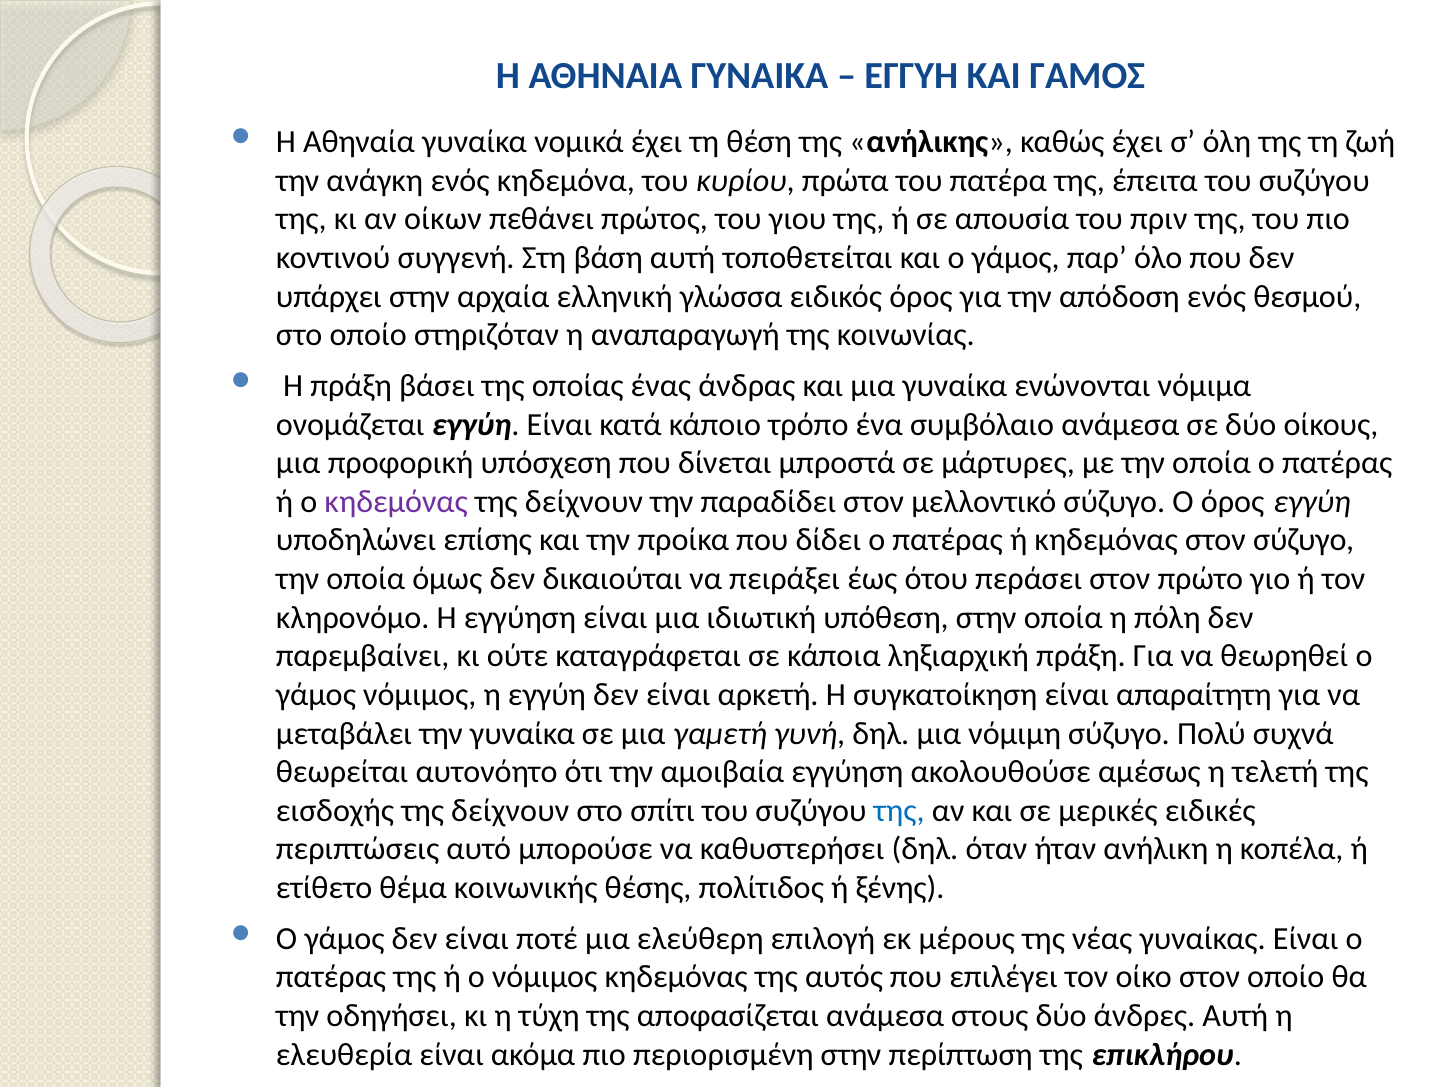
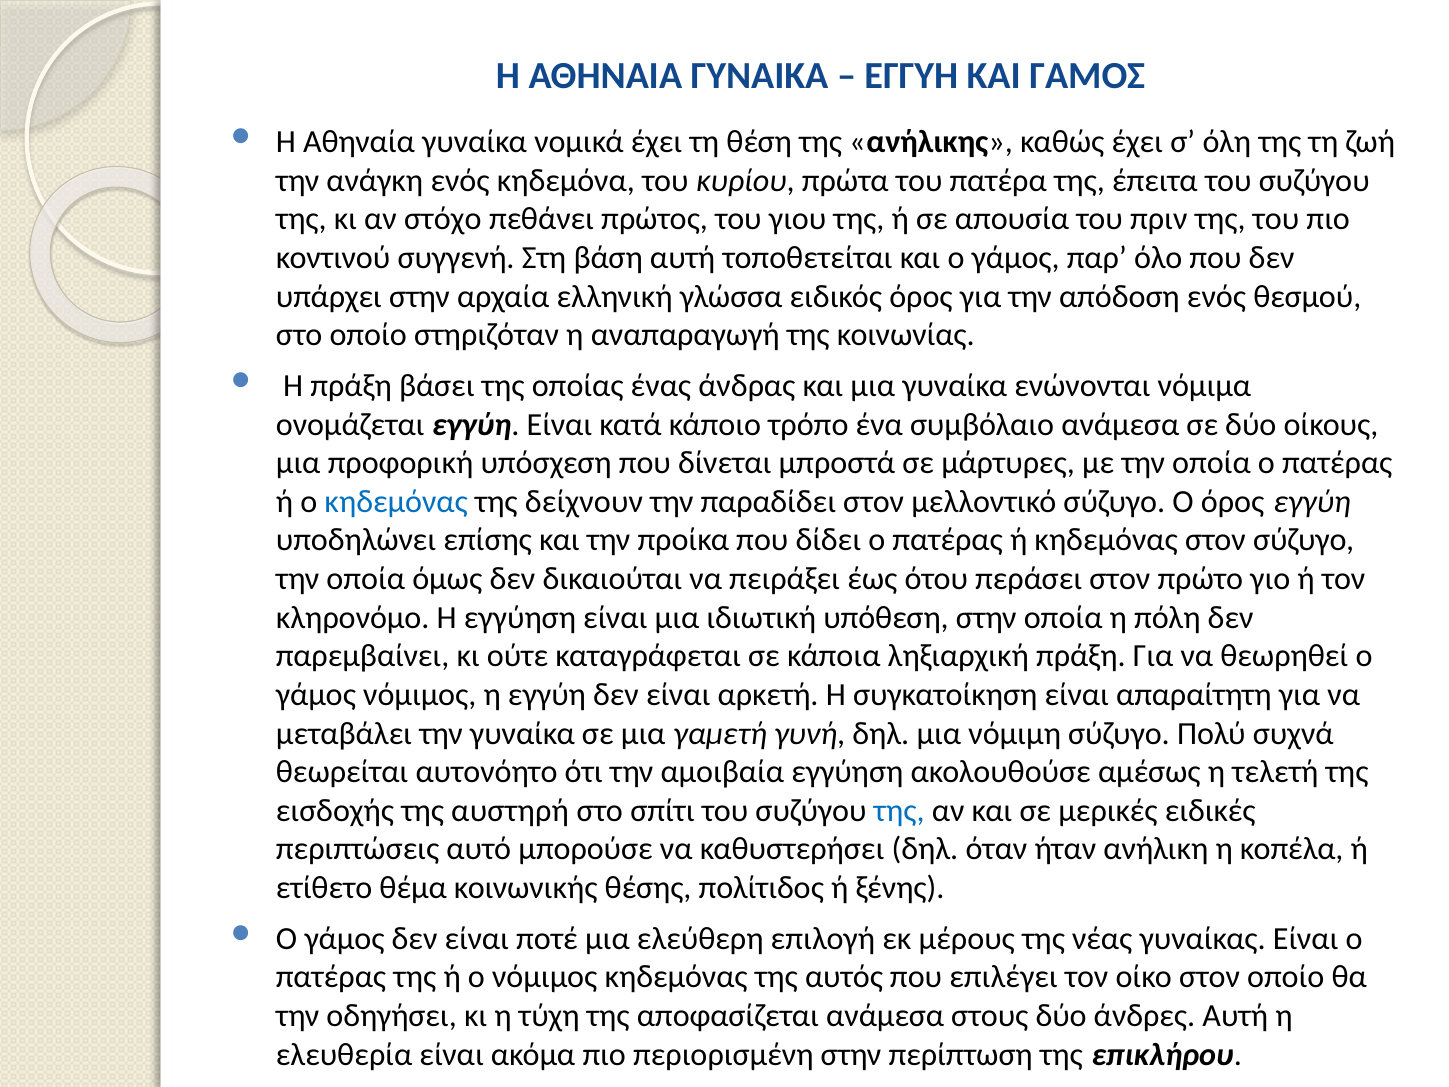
οίκων: οίκων -> στόχο (443, 219)
κηδεμόνας colour: purple -> blue (396, 502)
εισδοχής της δείχνουν: δείχνουν -> αυστηρή (510, 811)
